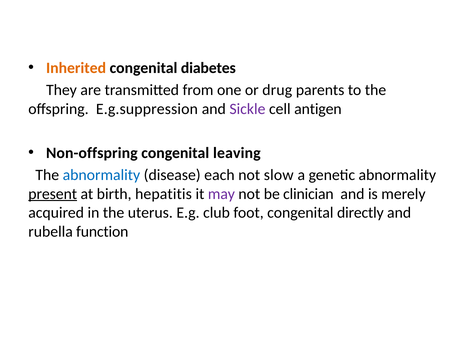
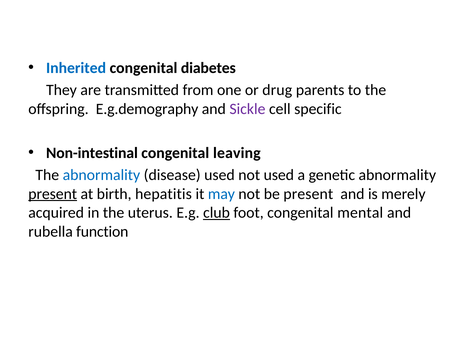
Inherited colour: orange -> blue (76, 68)
E.g.suppression: E.g.suppression -> E.g.demography (147, 109)
antigen: antigen -> specific (318, 109)
Non-offspring: Non-offspring -> Non-intestinal (92, 153)
disease each: each -> used (219, 175)
not slow: slow -> used (279, 175)
may colour: purple -> blue (221, 194)
be clinician: clinician -> present (308, 194)
club underline: none -> present (217, 213)
directly: directly -> mental (360, 213)
